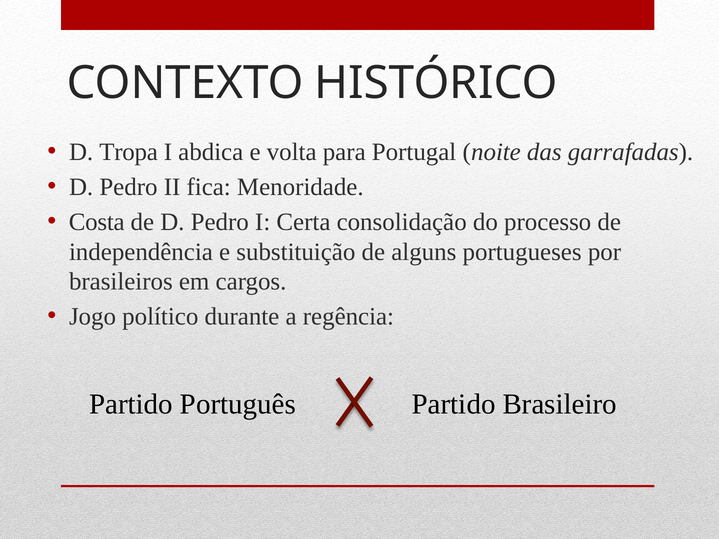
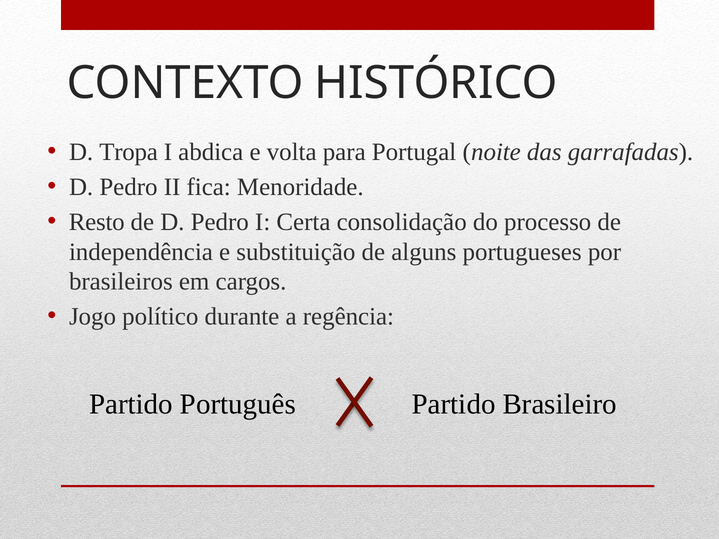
Costa: Costa -> Resto (97, 222)
